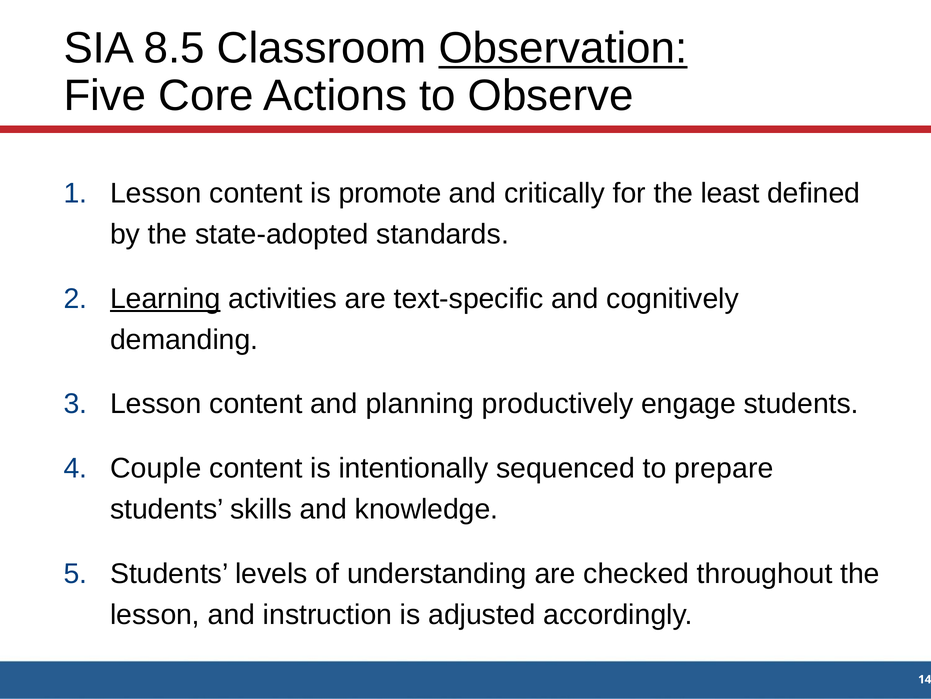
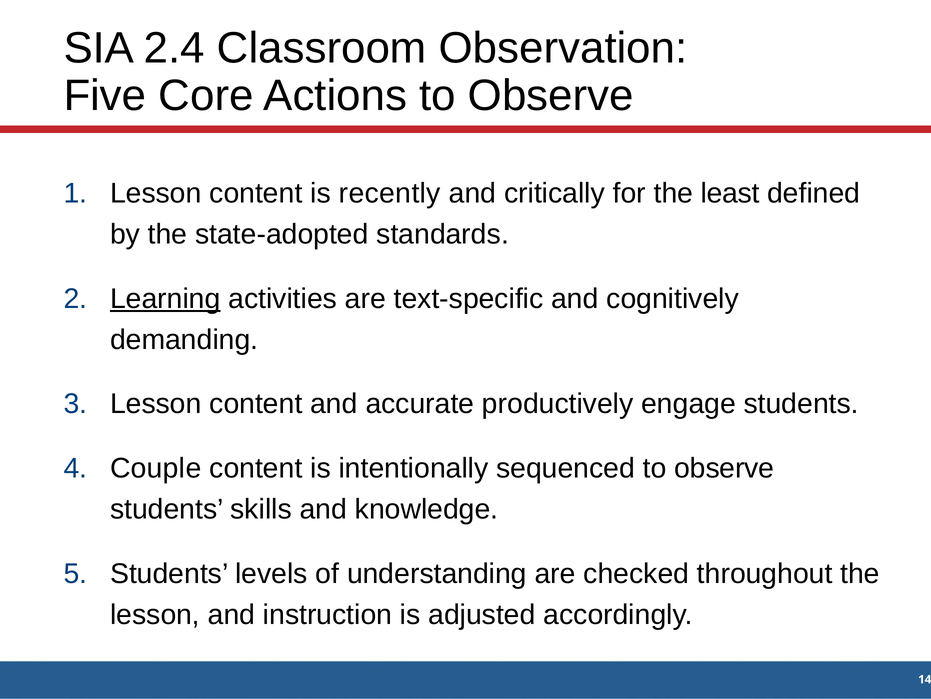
8.5: 8.5 -> 2.4 (174, 48)
Observation underline: present -> none (563, 48)
promote: promote -> recently (390, 193)
planning: planning -> accurate (420, 404)
sequenced to prepare: prepare -> observe (724, 468)
